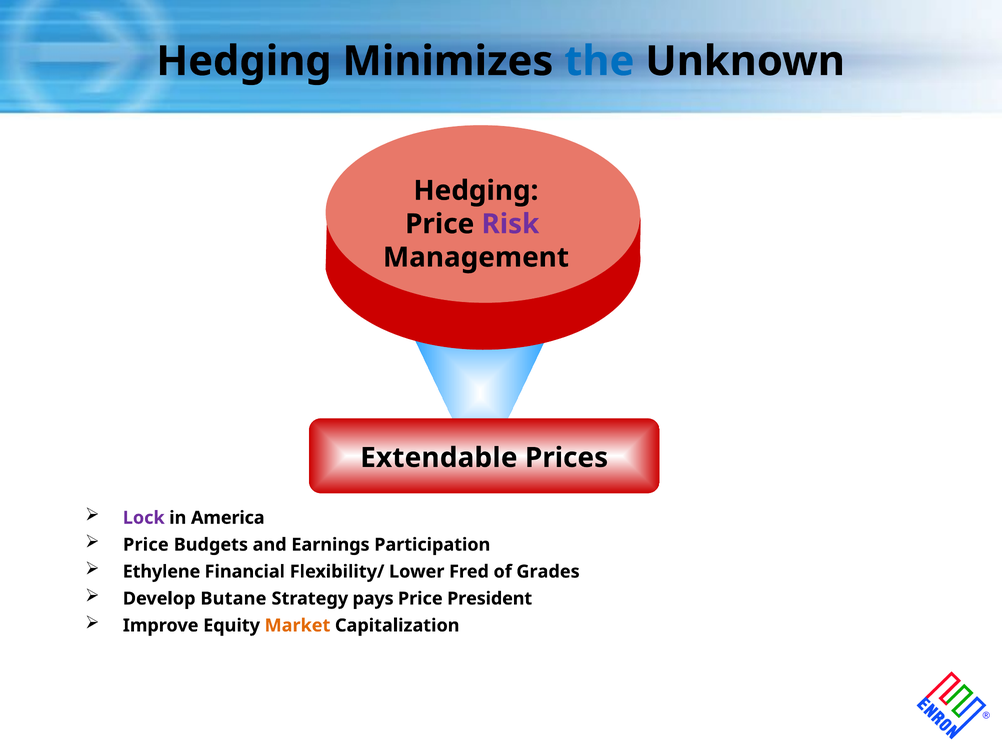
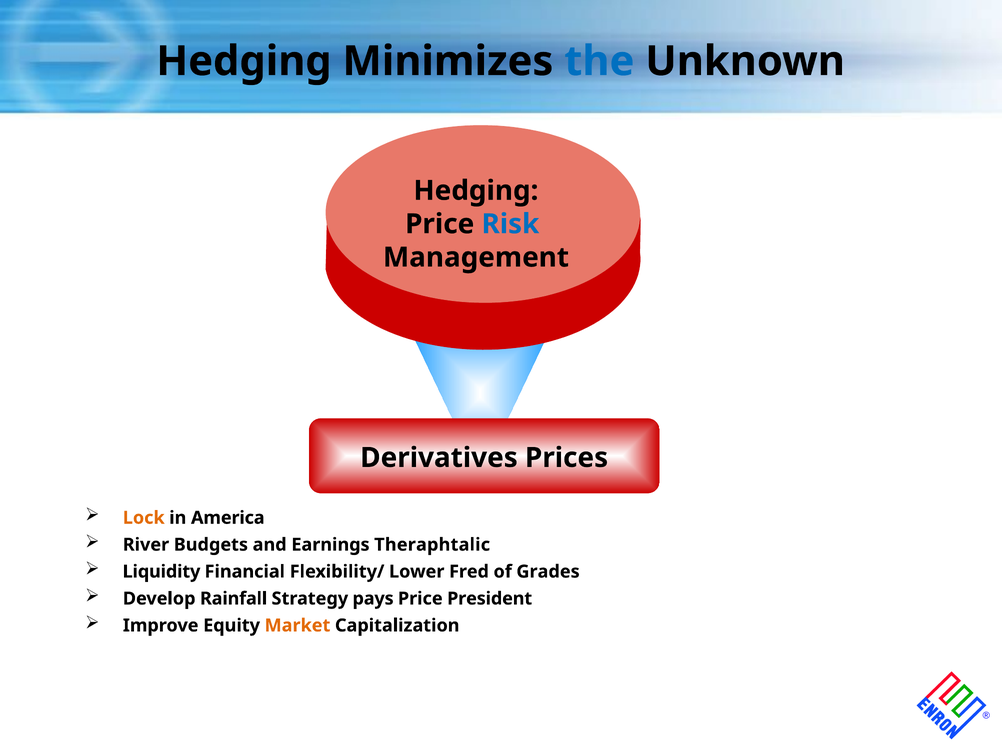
Risk colour: purple -> blue (510, 224)
Extendable: Extendable -> Derivatives (439, 458)
Lock colour: purple -> orange (144, 518)
Price: Price -> River (146, 545)
Participation: Participation -> Theraphtalic (432, 545)
Ethylene: Ethylene -> Liquidity (161, 572)
Butane: Butane -> Rainfall (234, 599)
